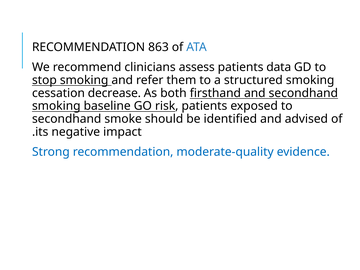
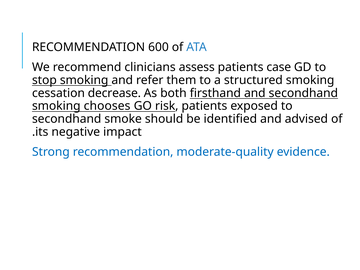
863: 863 -> 600 (158, 47)
data: data -> case (279, 67)
baseline: baseline -> chooses (107, 106)
